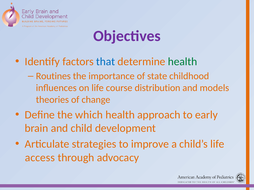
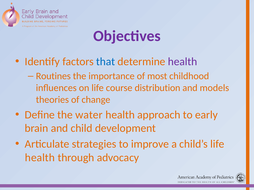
health colour: green -> purple (183, 62)
state: state -> most (157, 76)
which: which -> water (89, 115)
access: access -> health (40, 158)
